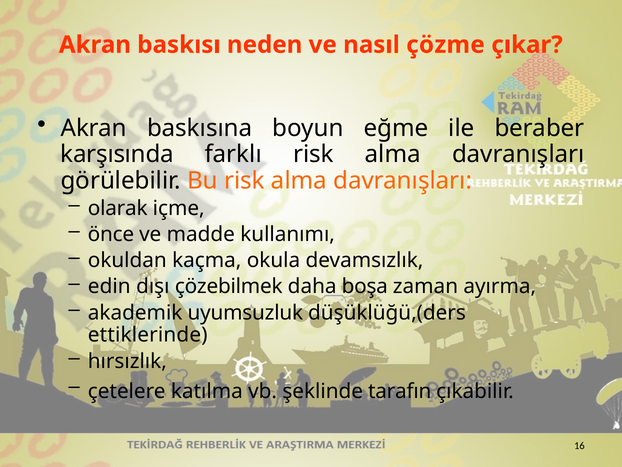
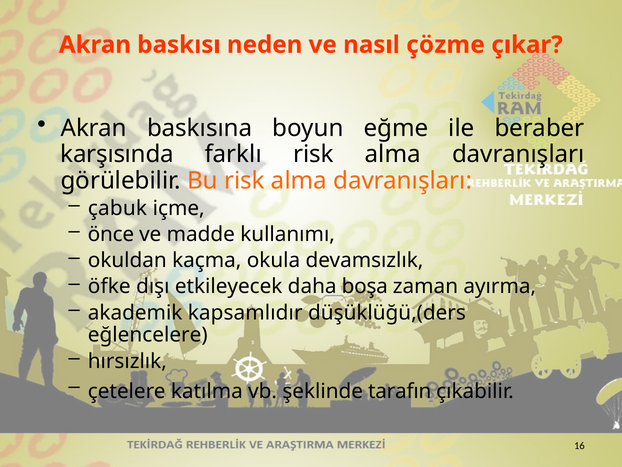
olarak: olarak -> çabuk (117, 208)
edin: edin -> öfke (109, 286)
çözebilmek: çözebilmek -> etkileyecek (229, 286)
uyumsuzluk: uyumsuzluk -> kapsamlıdır (245, 312)
ettiklerinde: ettiklerinde -> eğlencelere (148, 335)
